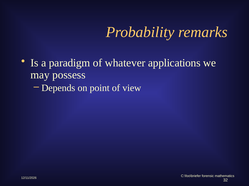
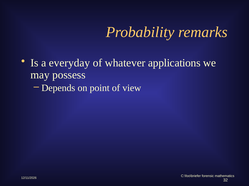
paradigm: paradigm -> everyday (69, 63)
